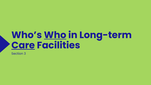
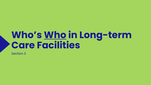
Care underline: present -> none (23, 45)
